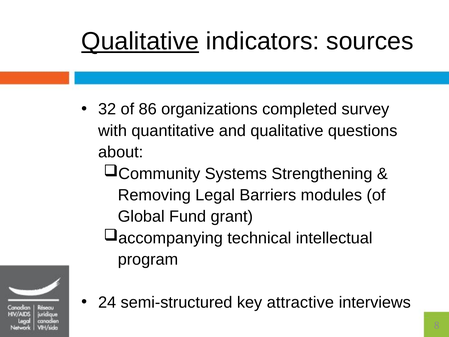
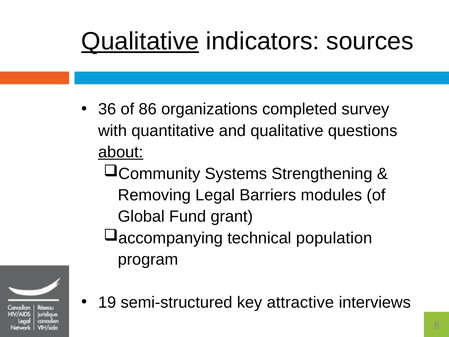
32: 32 -> 36 (107, 109)
about underline: none -> present (121, 152)
intellectual: intellectual -> population (334, 238)
24: 24 -> 19 (107, 302)
